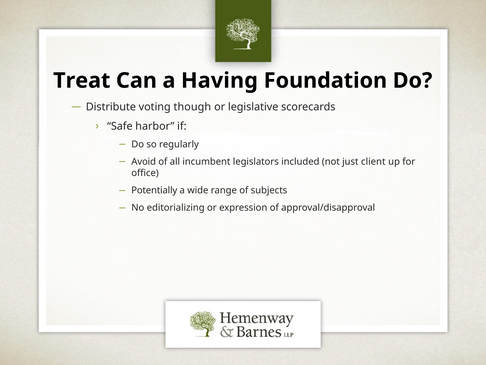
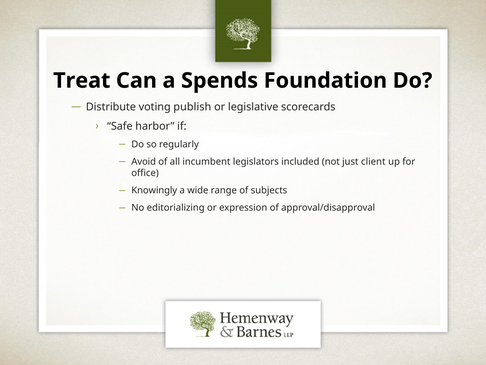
Having: Having -> Spends (220, 80)
though: though -> publish (192, 107)
Potentially: Potentially -> Knowingly (154, 190)
